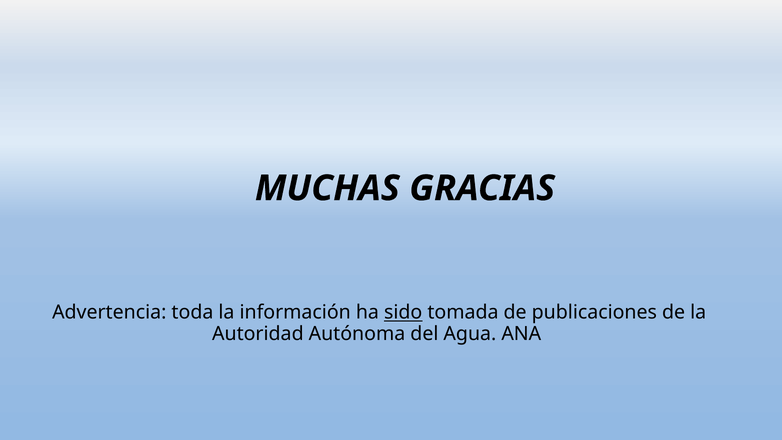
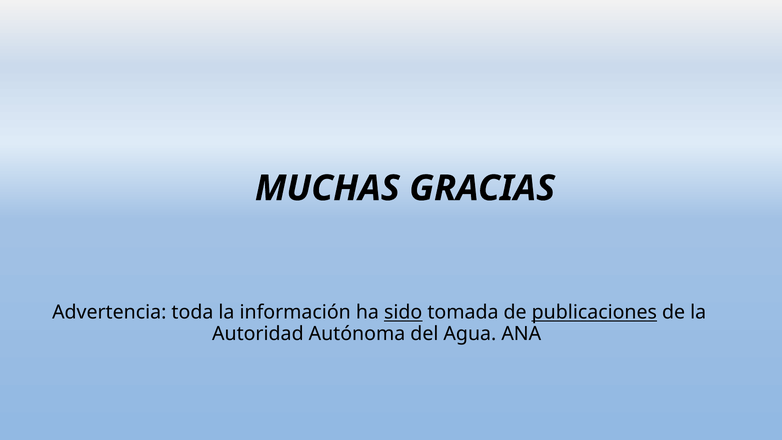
publicaciones underline: none -> present (594, 312)
